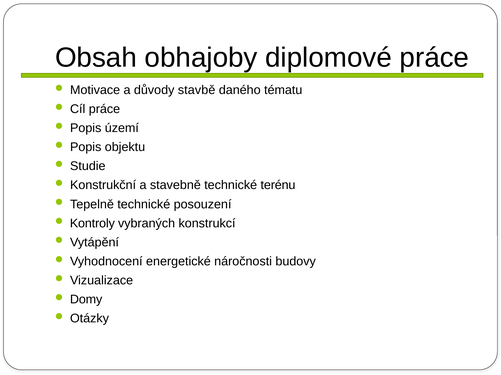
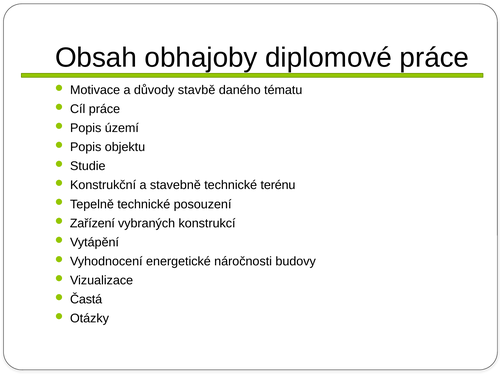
Kontroly: Kontroly -> Zařízení (92, 224)
Domy: Domy -> Častá (86, 300)
